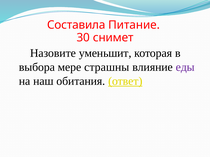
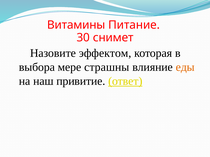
Составила: Составила -> Витамины (76, 25)
уменьшит: уменьшит -> эффектом (105, 53)
еды colour: purple -> orange (185, 67)
обитания: обитания -> привитие (81, 81)
